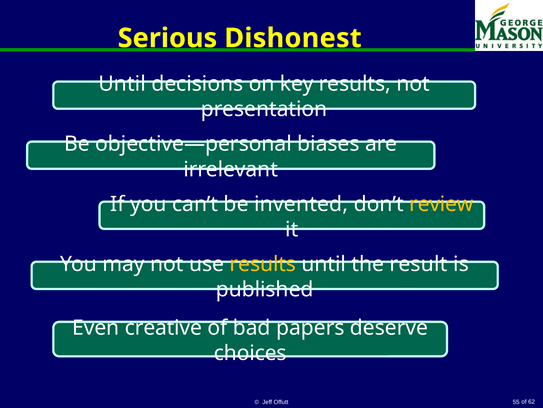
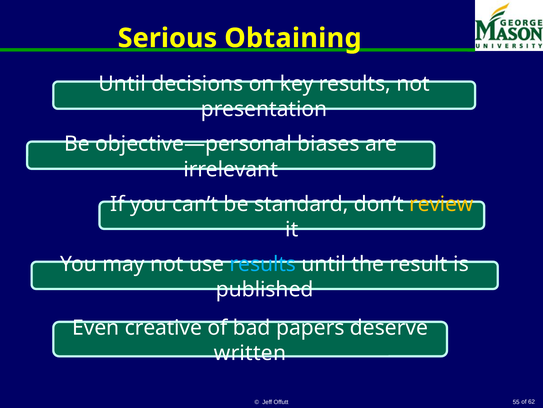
Dishonest: Dishonest -> Obtaining (293, 38)
invented: invented -> standard (301, 204)
results colour: yellow -> light blue (263, 264)
choices: choices -> written (250, 353)
